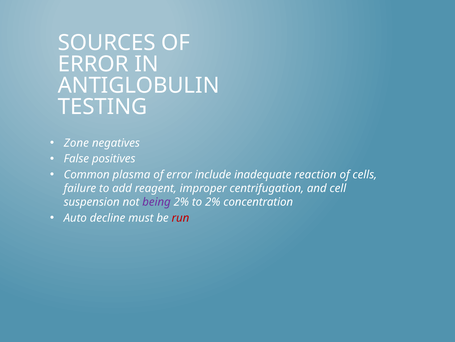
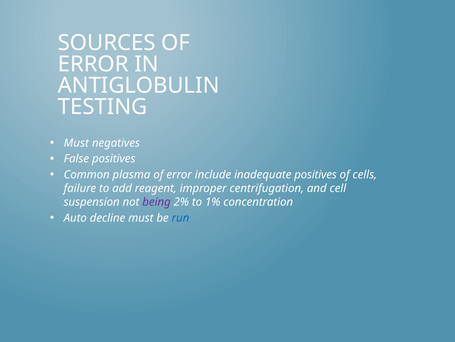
Zone: Zone -> Must (76, 143)
inadequate reaction: reaction -> positives (316, 174)
to 2%: 2% -> 1% (213, 202)
run colour: red -> blue (180, 218)
